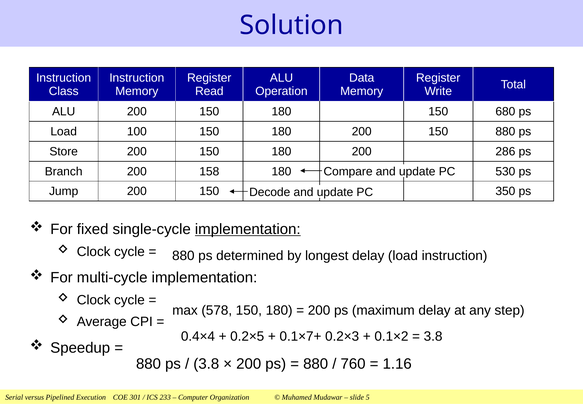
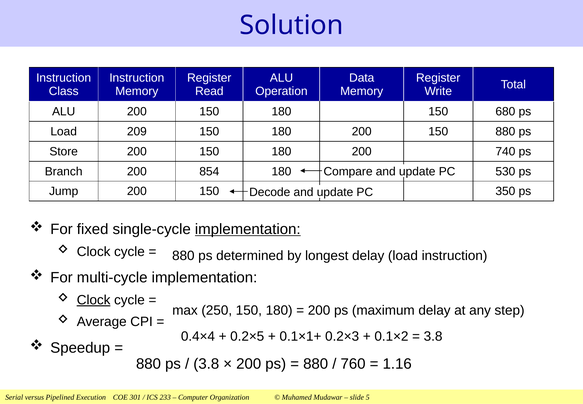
100: 100 -> 209 (137, 131)
286: 286 -> 740 (505, 151)
158: 158 -> 854 (209, 171)
Clock underline: none -> present (94, 300)
578: 578 -> 250 (217, 310)
0.1×7+: 0.1×7+ -> 0.1×1+ (300, 336)
